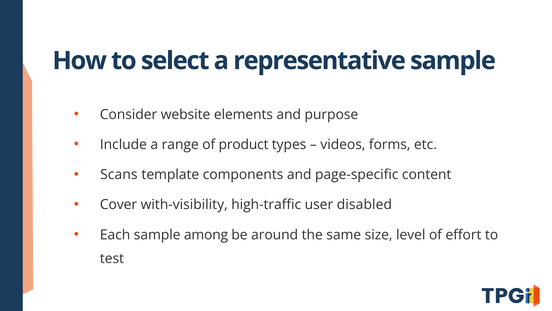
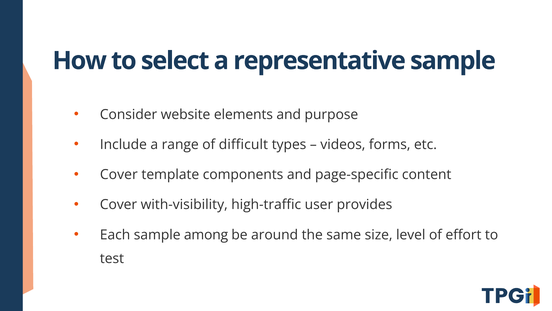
product: product -> difficult (243, 144)
Scans: Scans -> Cover (119, 174)
disabled: disabled -> provides (364, 204)
